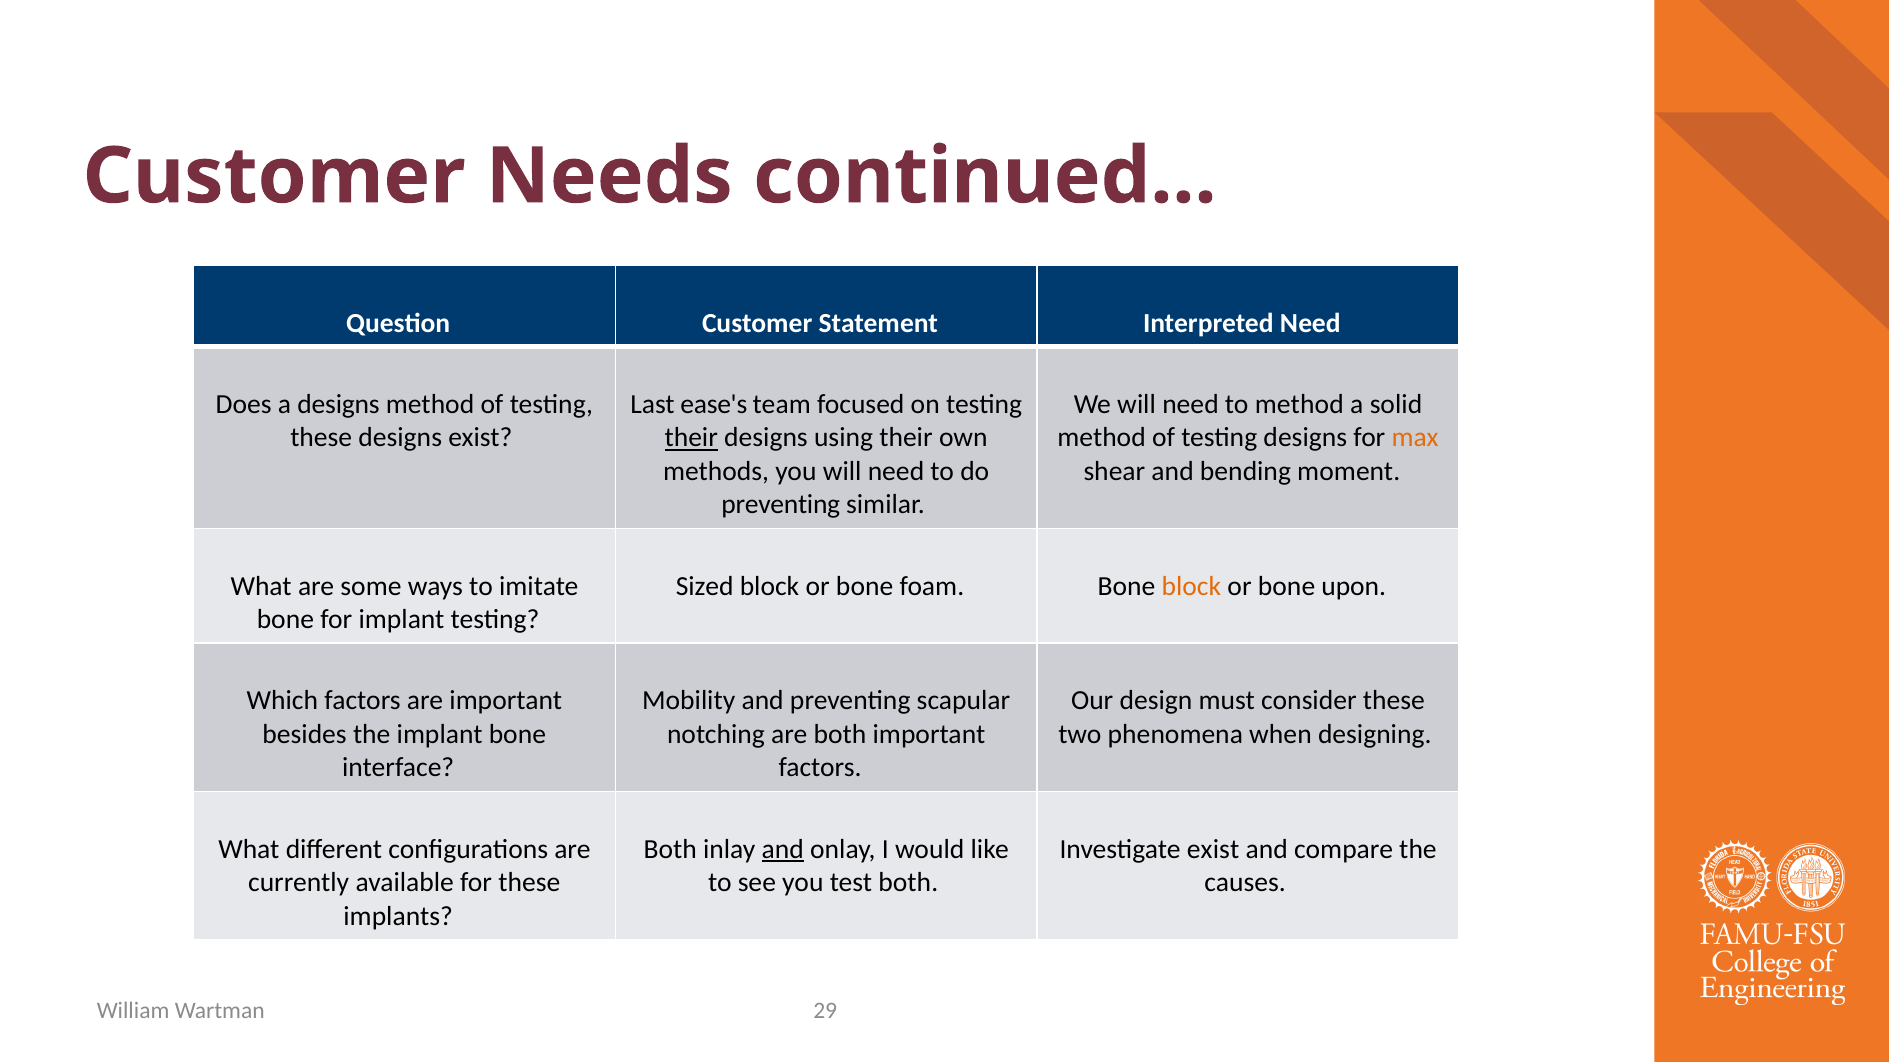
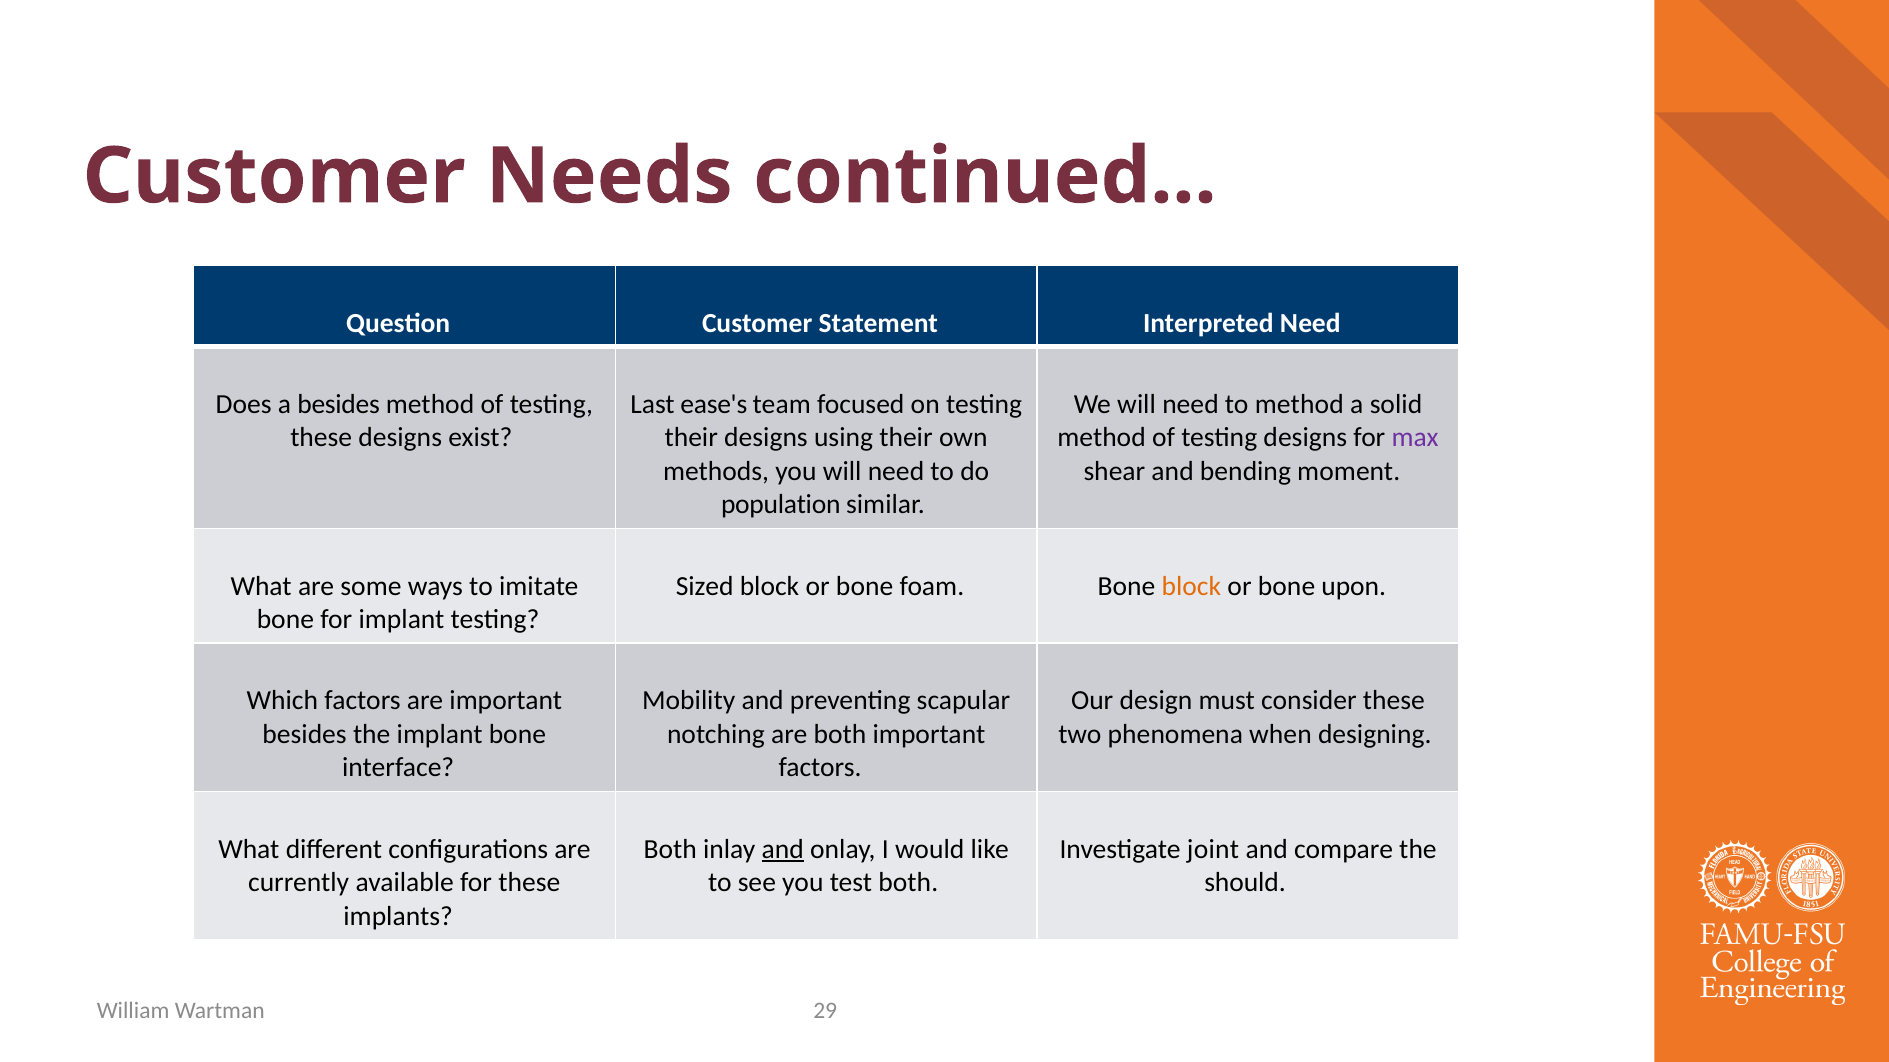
a designs: designs -> besides (339, 405)
their underline: present -> none (691, 438)
max colour: orange -> purple (1415, 438)
preventing: preventing -> population (781, 505)
Investigate exist: exist -> joint (1213, 850)
causes: causes -> should (1245, 883)
